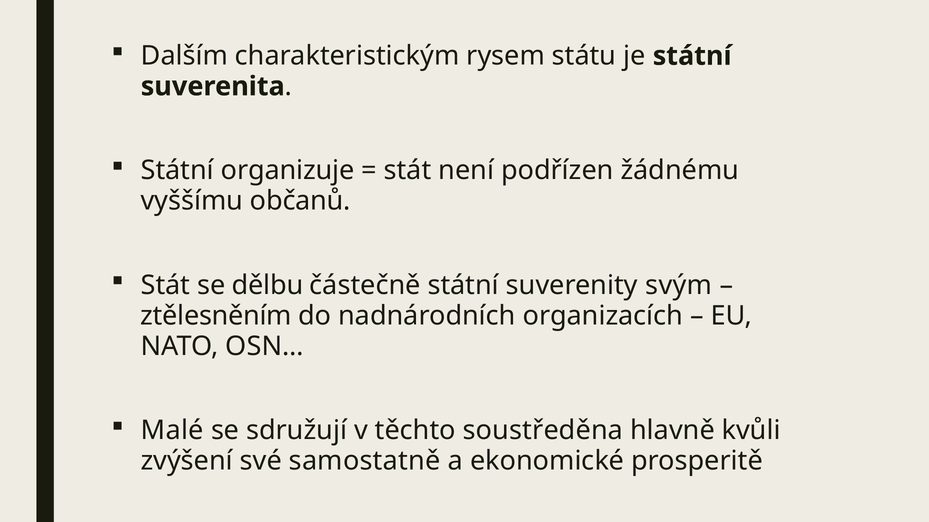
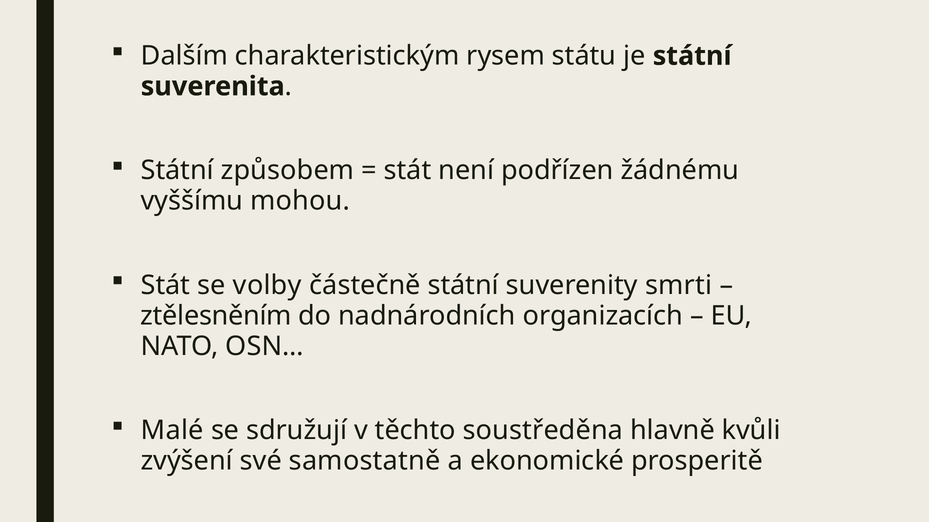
organizuje: organizuje -> způsobem (288, 171)
občanů: občanů -> mohou (300, 201)
dělbu: dělbu -> volby (267, 285)
svým: svým -> smrti (679, 285)
